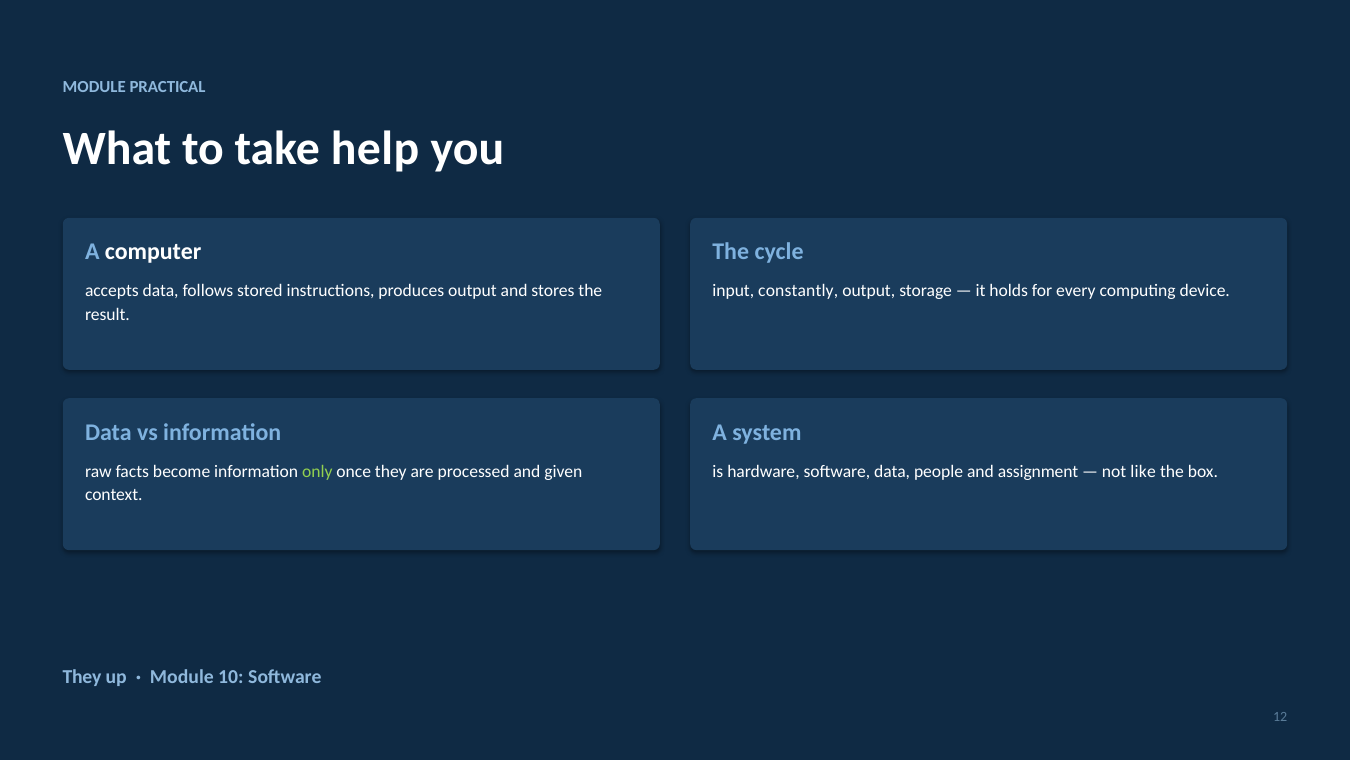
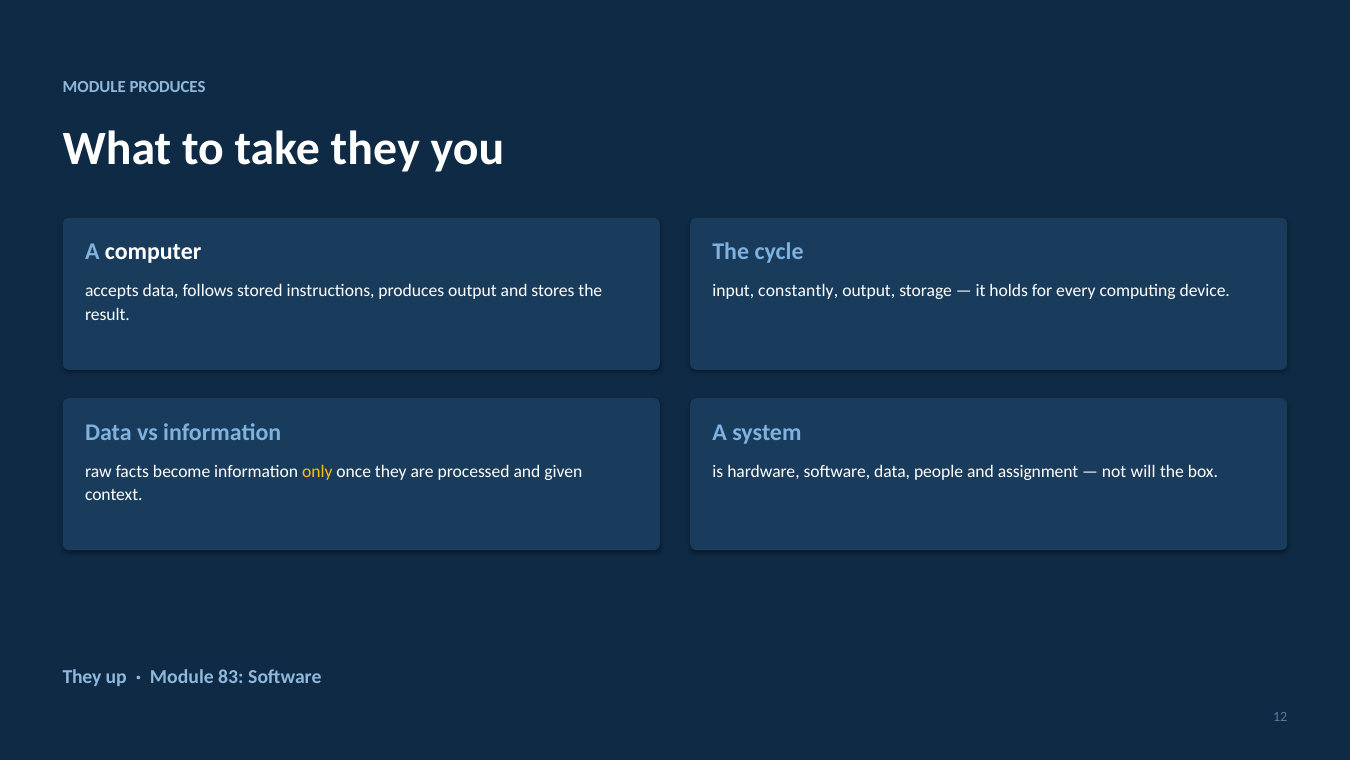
MODULE PRACTICAL: PRACTICAL -> PRODUCES (168, 87)
take help: help -> they (375, 148)
only colour: light green -> yellow (317, 471)
like: like -> will (1143, 471)
10: 10 -> 83 (231, 676)
